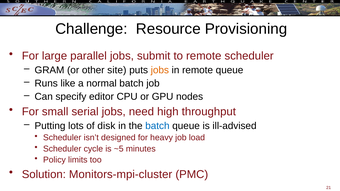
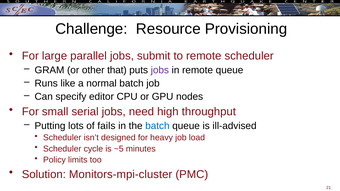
site: site -> that (117, 70)
jobs colour: orange -> purple (160, 70)
disk: disk -> fails (106, 126)
